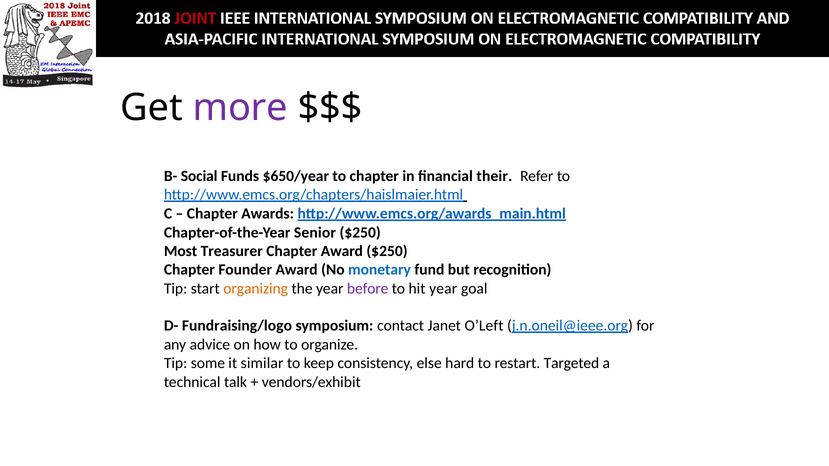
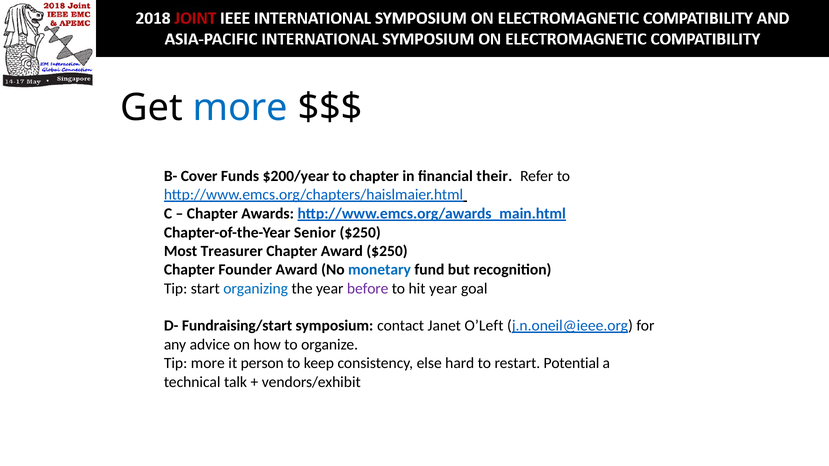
more colour: purple -> blue (240, 108)
Social: Social -> Cover (199, 176)
$650/year: $650/year -> $200/year (296, 176)
organizing colour: orange -> blue (256, 289)
Fundraising/logo: Fundraising/logo -> Fundraising/start (237, 326)
Tip some: some -> more (208, 364)
similar: similar -> person (262, 364)
Targeted: Targeted -> Potential (571, 364)
